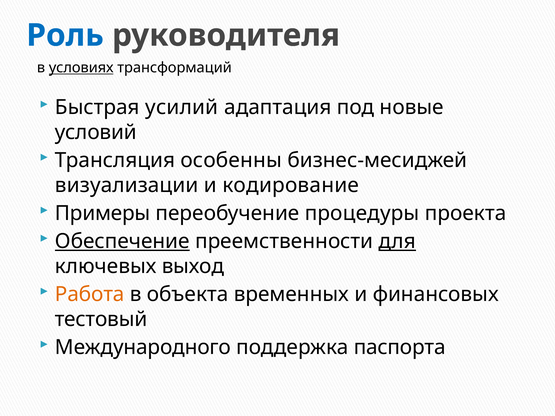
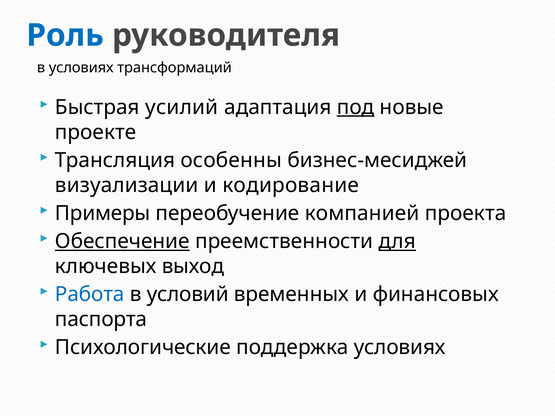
условиях underline: present -> none (81, 68)
под underline: none -> present (356, 107)
условий: условий -> проекте (96, 132)
процедуры: процедуры -> компанией (362, 213)
Работа colour: orange -> blue (90, 295)
объекта: объекта -> условий (188, 295)
тестовый: тестовый -> паспорта (101, 320)
Международного: Международного -> Психологические (143, 348)
поддержка паспорта: паспорта -> условиях (400, 348)
